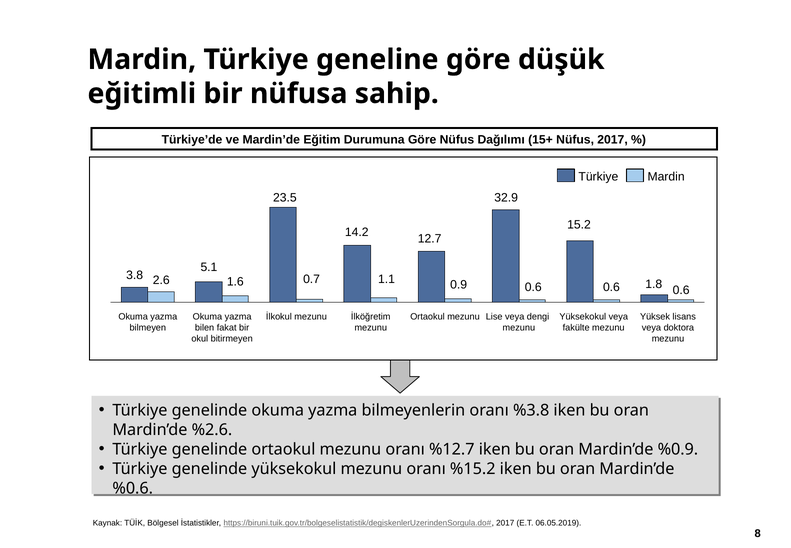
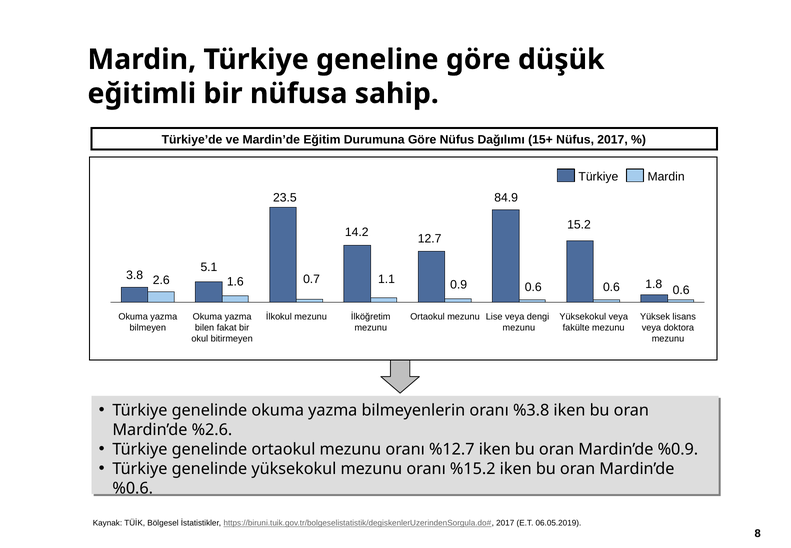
32.9: 32.9 -> 84.9 (506, 198)
